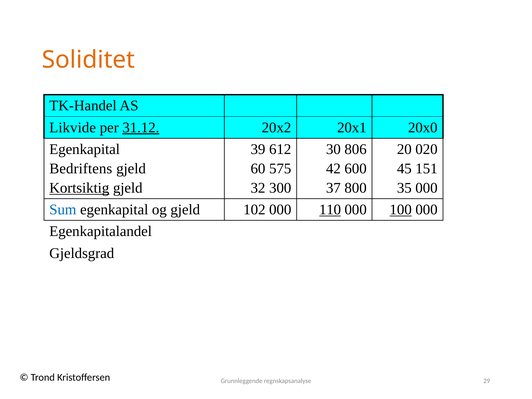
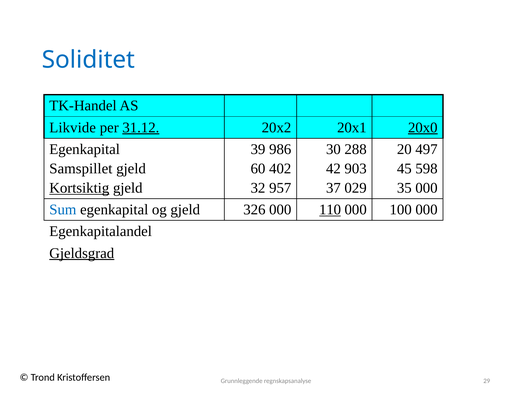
Soliditet colour: orange -> blue (89, 60)
20x0 underline: none -> present (423, 127)
612: 612 -> 986 (280, 149)
806: 806 -> 288 (356, 149)
020: 020 -> 497 (426, 149)
Bedriftens: Bedriftens -> Samspillet (81, 169)
575: 575 -> 402 (280, 169)
600: 600 -> 903 (356, 169)
151: 151 -> 598 (426, 169)
300: 300 -> 957 (280, 188)
800: 800 -> 029 (356, 188)
102: 102 -> 326 (254, 210)
100 underline: present -> none (401, 210)
Gjeldsgrad underline: none -> present (82, 253)
